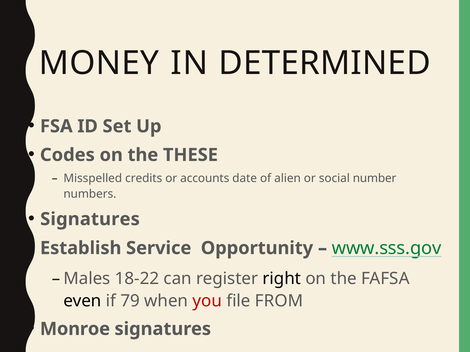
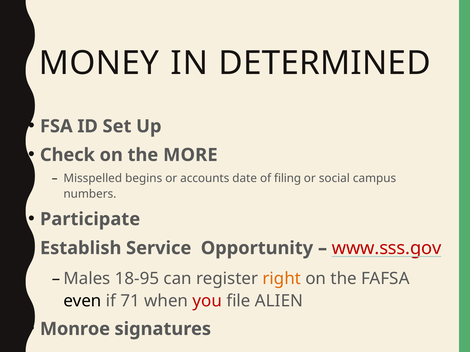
Codes: Codes -> Check (67, 155)
THESE: THESE -> MORE (190, 155)
credits: credits -> begins (144, 179)
alien: alien -> filing (288, 179)
number: number -> campus (375, 179)
Signatures: Signatures -> Participate (90, 219)
www.sss.gov colour: green -> red (387, 248)
18-22: 18-22 -> 18-95 (137, 279)
right colour: black -> orange (282, 279)
79: 79 -> 71 (130, 301)
FROM: FROM -> ALIEN (279, 301)
